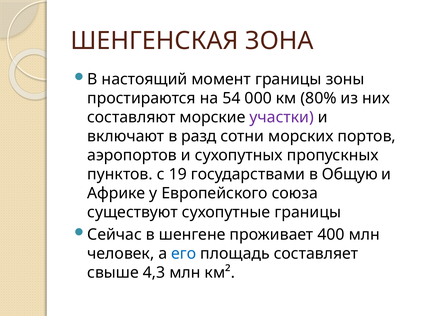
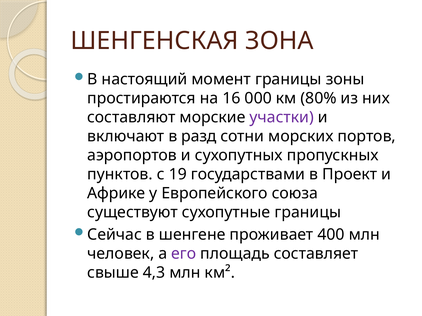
54: 54 -> 16 (232, 99)
Общую: Общую -> Проект (350, 175)
его colour: blue -> purple (184, 254)
